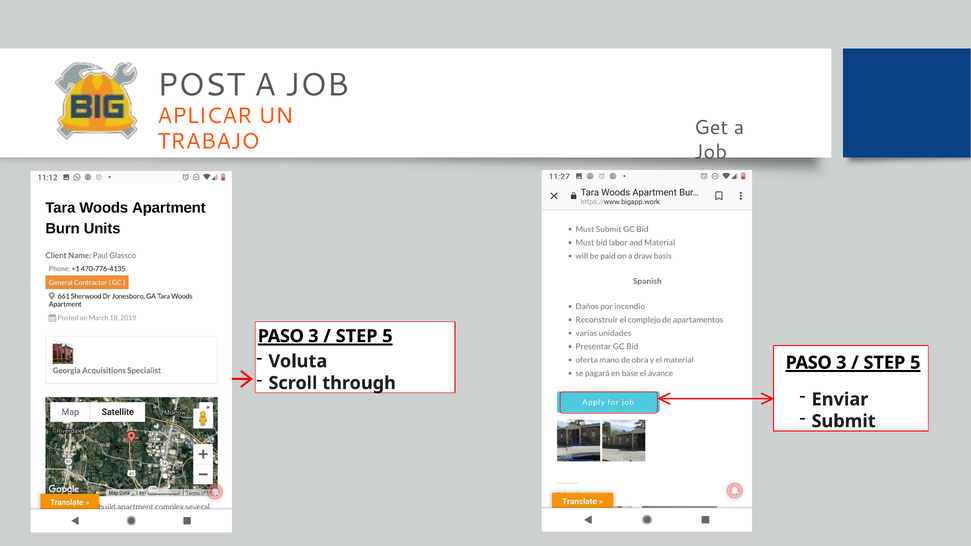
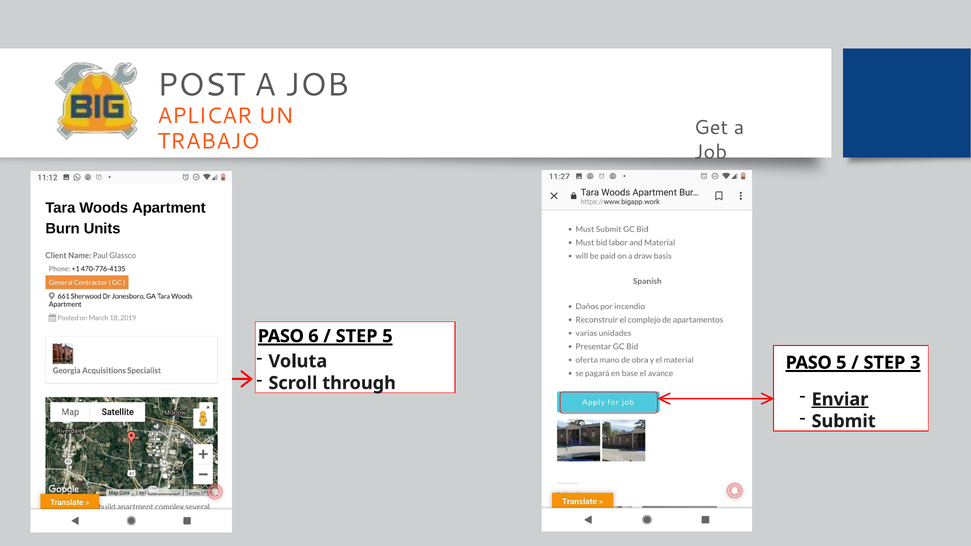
3: 3 -> 6 (313, 336)
3: 3 -> 5 (841, 363)
5: 5 -> 3 (915, 363)
Enviar underline: none -> present (840, 400)
